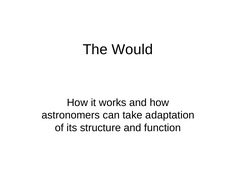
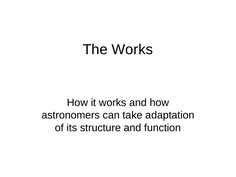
The Would: Would -> Works (132, 49)
